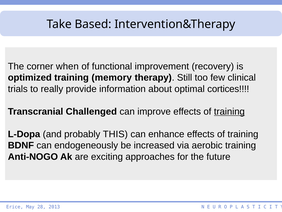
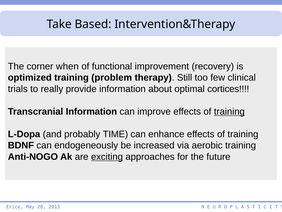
memory: memory -> problem (112, 77)
Transcranial Challenged: Challenged -> Information (91, 111)
THIS: THIS -> TIME (115, 134)
exciting underline: none -> present (107, 156)
